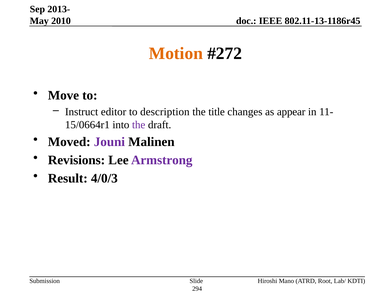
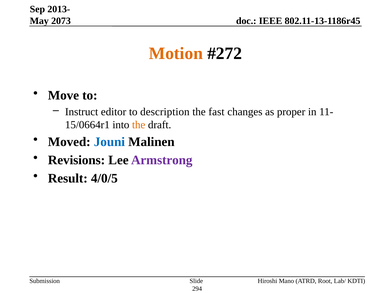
2010: 2010 -> 2073 (61, 21)
title: title -> fast (216, 112)
appear: appear -> proper (291, 112)
the colour: purple -> orange (139, 125)
Jouni colour: purple -> blue (109, 142)
4/0/3: 4/0/3 -> 4/0/5 (104, 178)
